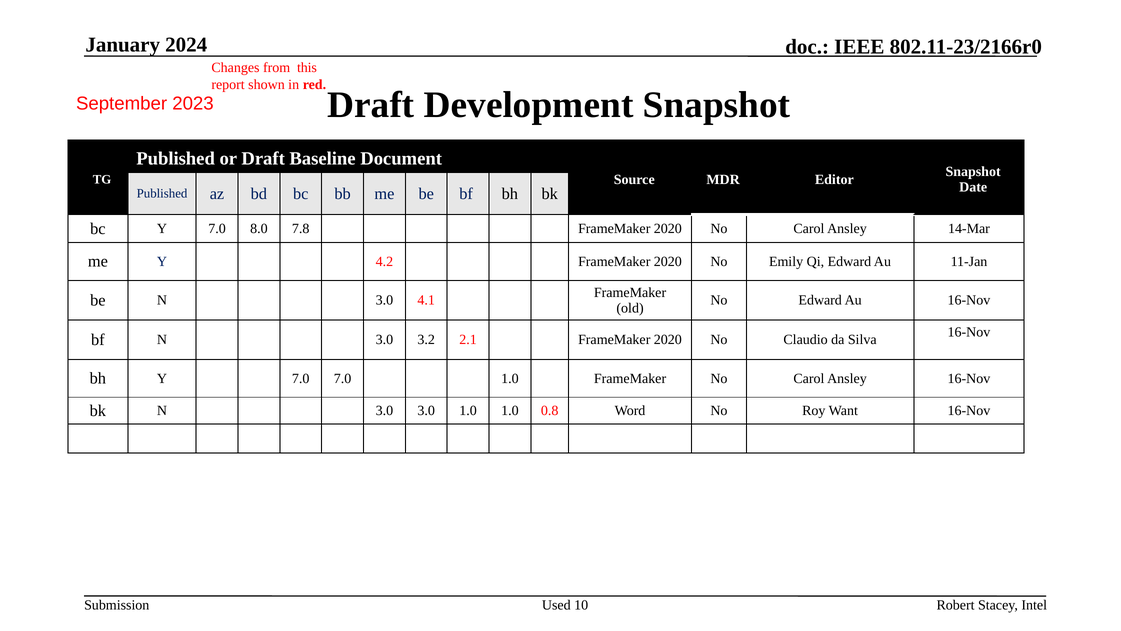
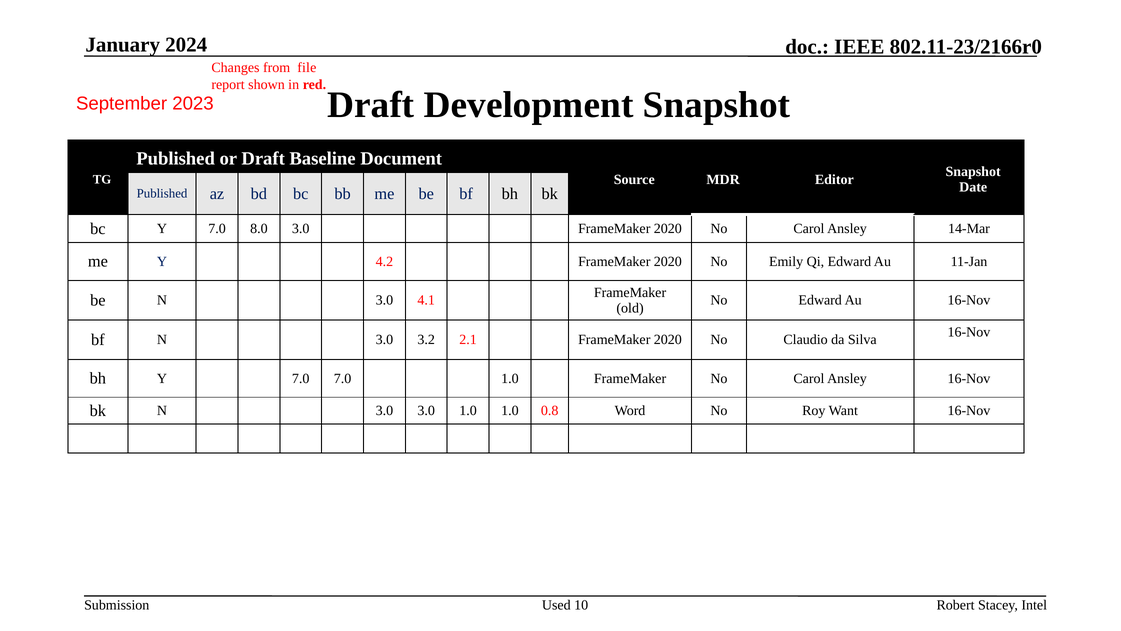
this: this -> file (307, 68)
8.0 7.8: 7.8 -> 3.0 (301, 228)
